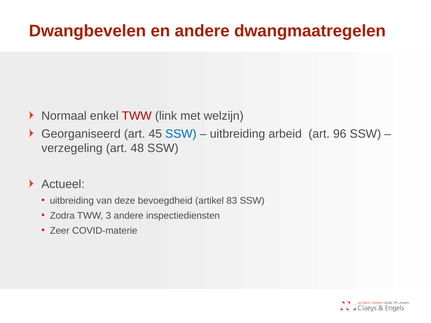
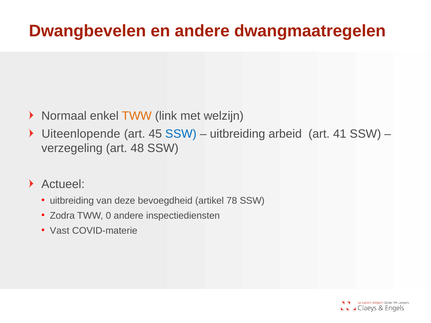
TWW colour: red -> orange (137, 116)
Georganiseerd: Georganiseerd -> Uiteenlopende (81, 134)
96: 96 -> 41 (340, 134)
83: 83 -> 78 (232, 201)
3: 3 -> 0 (108, 216)
Zeer: Zeer -> Vast (60, 231)
